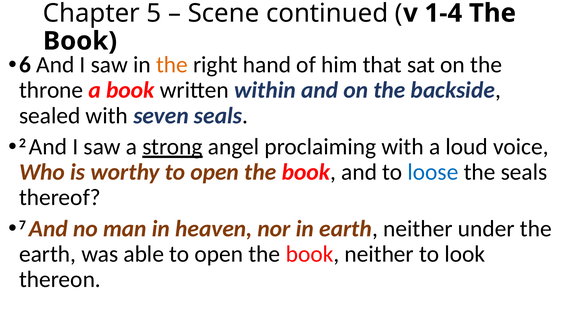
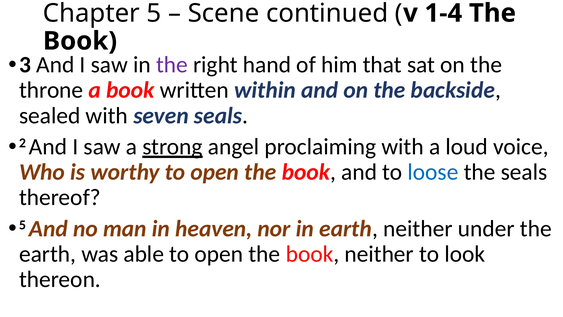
6: 6 -> 3 (25, 65)
the colour: orange -> purple (172, 65)
7: 7 -> 5 (23, 225)
